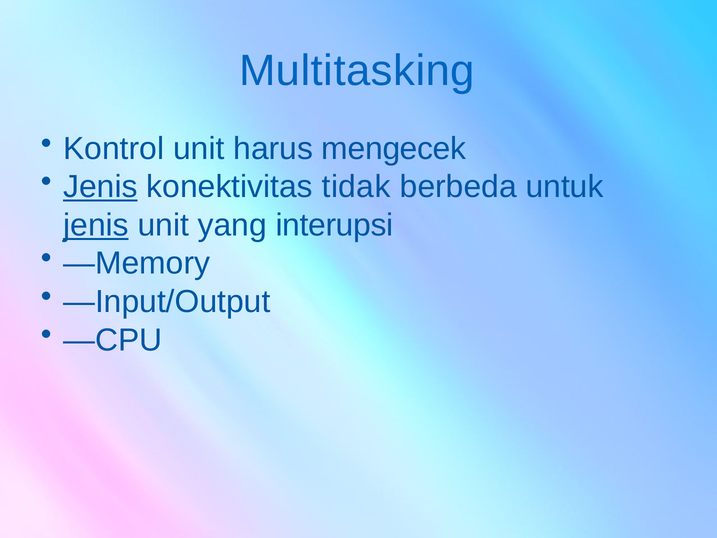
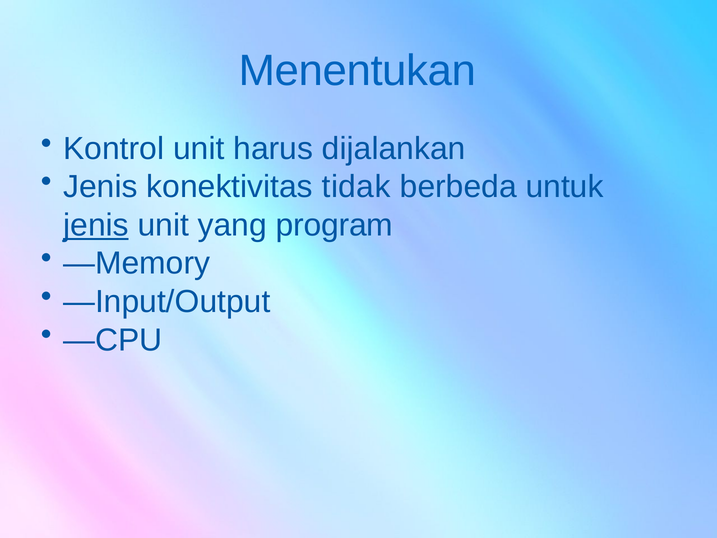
Multitasking: Multitasking -> Menentukan (357, 71)
mengecek: mengecek -> dijalankan (394, 149)
Jenis underline: present -> none (100, 187)
interupsi: interupsi -> program (334, 225)
